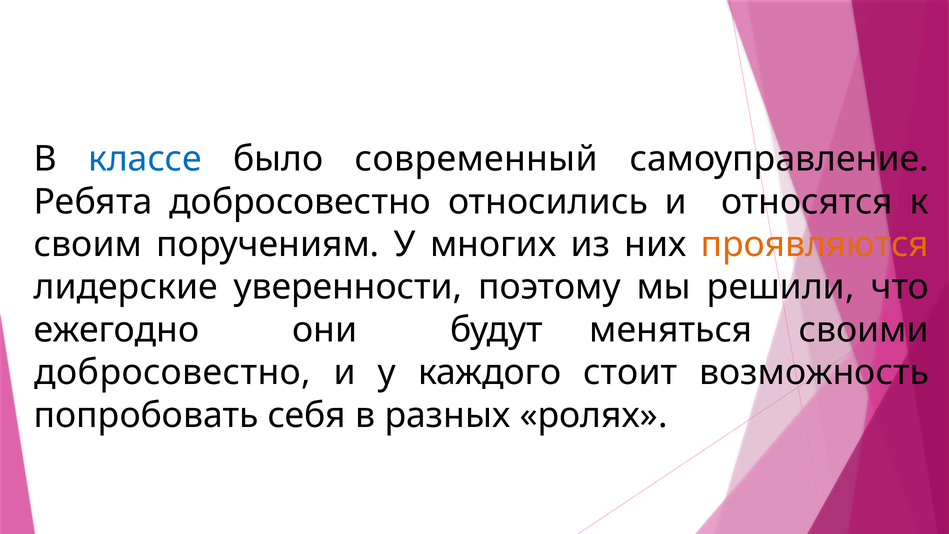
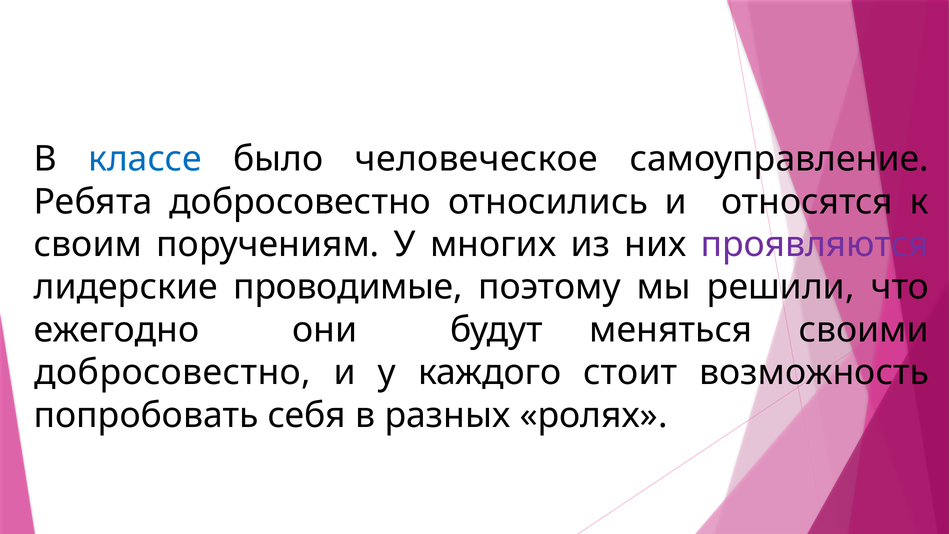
современный: современный -> человеческое (476, 159)
проявляются colour: orange -> purple (815, 244)
уверенности: уверенности -> проводимые (348, 287)
